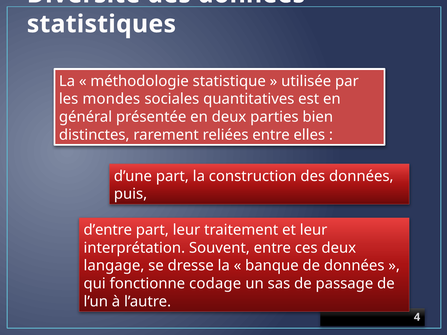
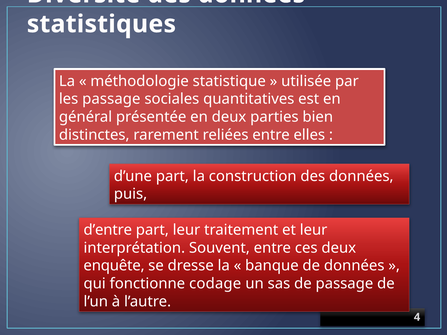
les mondes: mondes -> passage (111, 99)
langage: langage -> enquête (114, 266)
